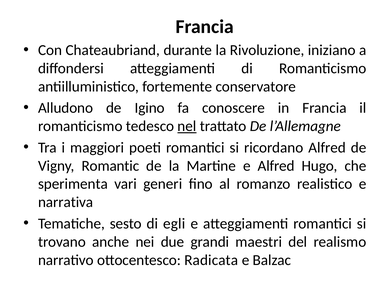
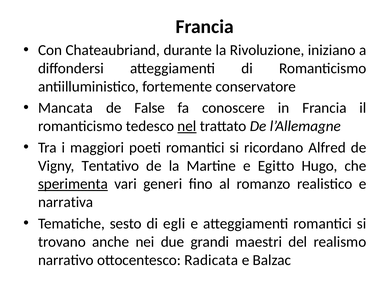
Alludono: Alludono -> Mancata (65, 108)
Igino: Igino -> False (150, 108)
Romantic: Romantic -> Tentativo (110, 165)
e Alfred: Alfred -> Egitto (276, 165)
sperimenta underline: none -> present (73, 184)
